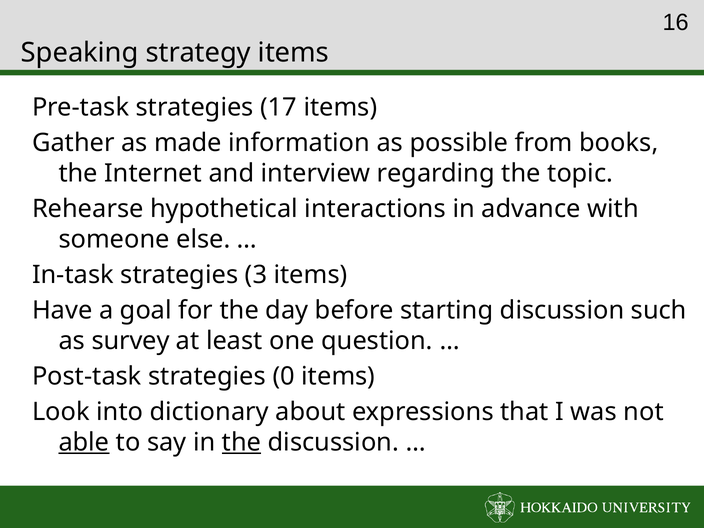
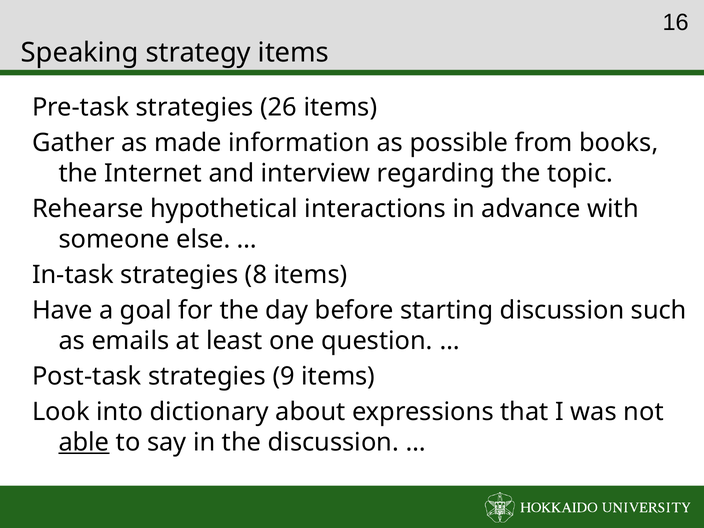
17: 17 -> 26 (279, 107)
3: 3 -> 8 (256, 275)
survey: survey -> emails (130, 341)
0: 0 -> 9 (284, 376)
the underline: present -> none (242, 442)
